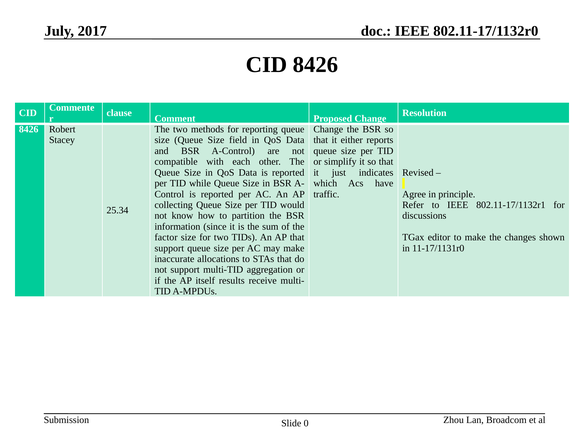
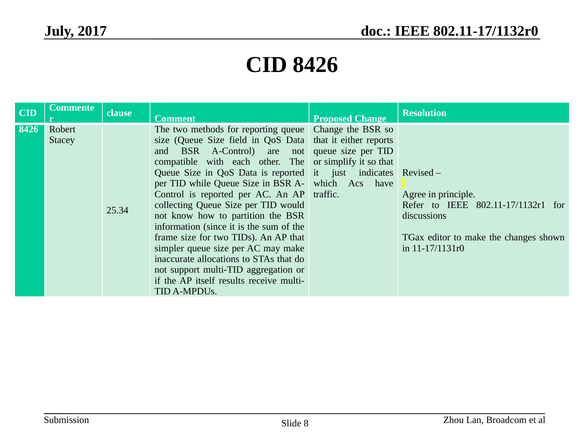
factor: factor -> frame (166, 237)
support: support -> simpler (169, 248)
0: 0 -> 8 (306, 423)
